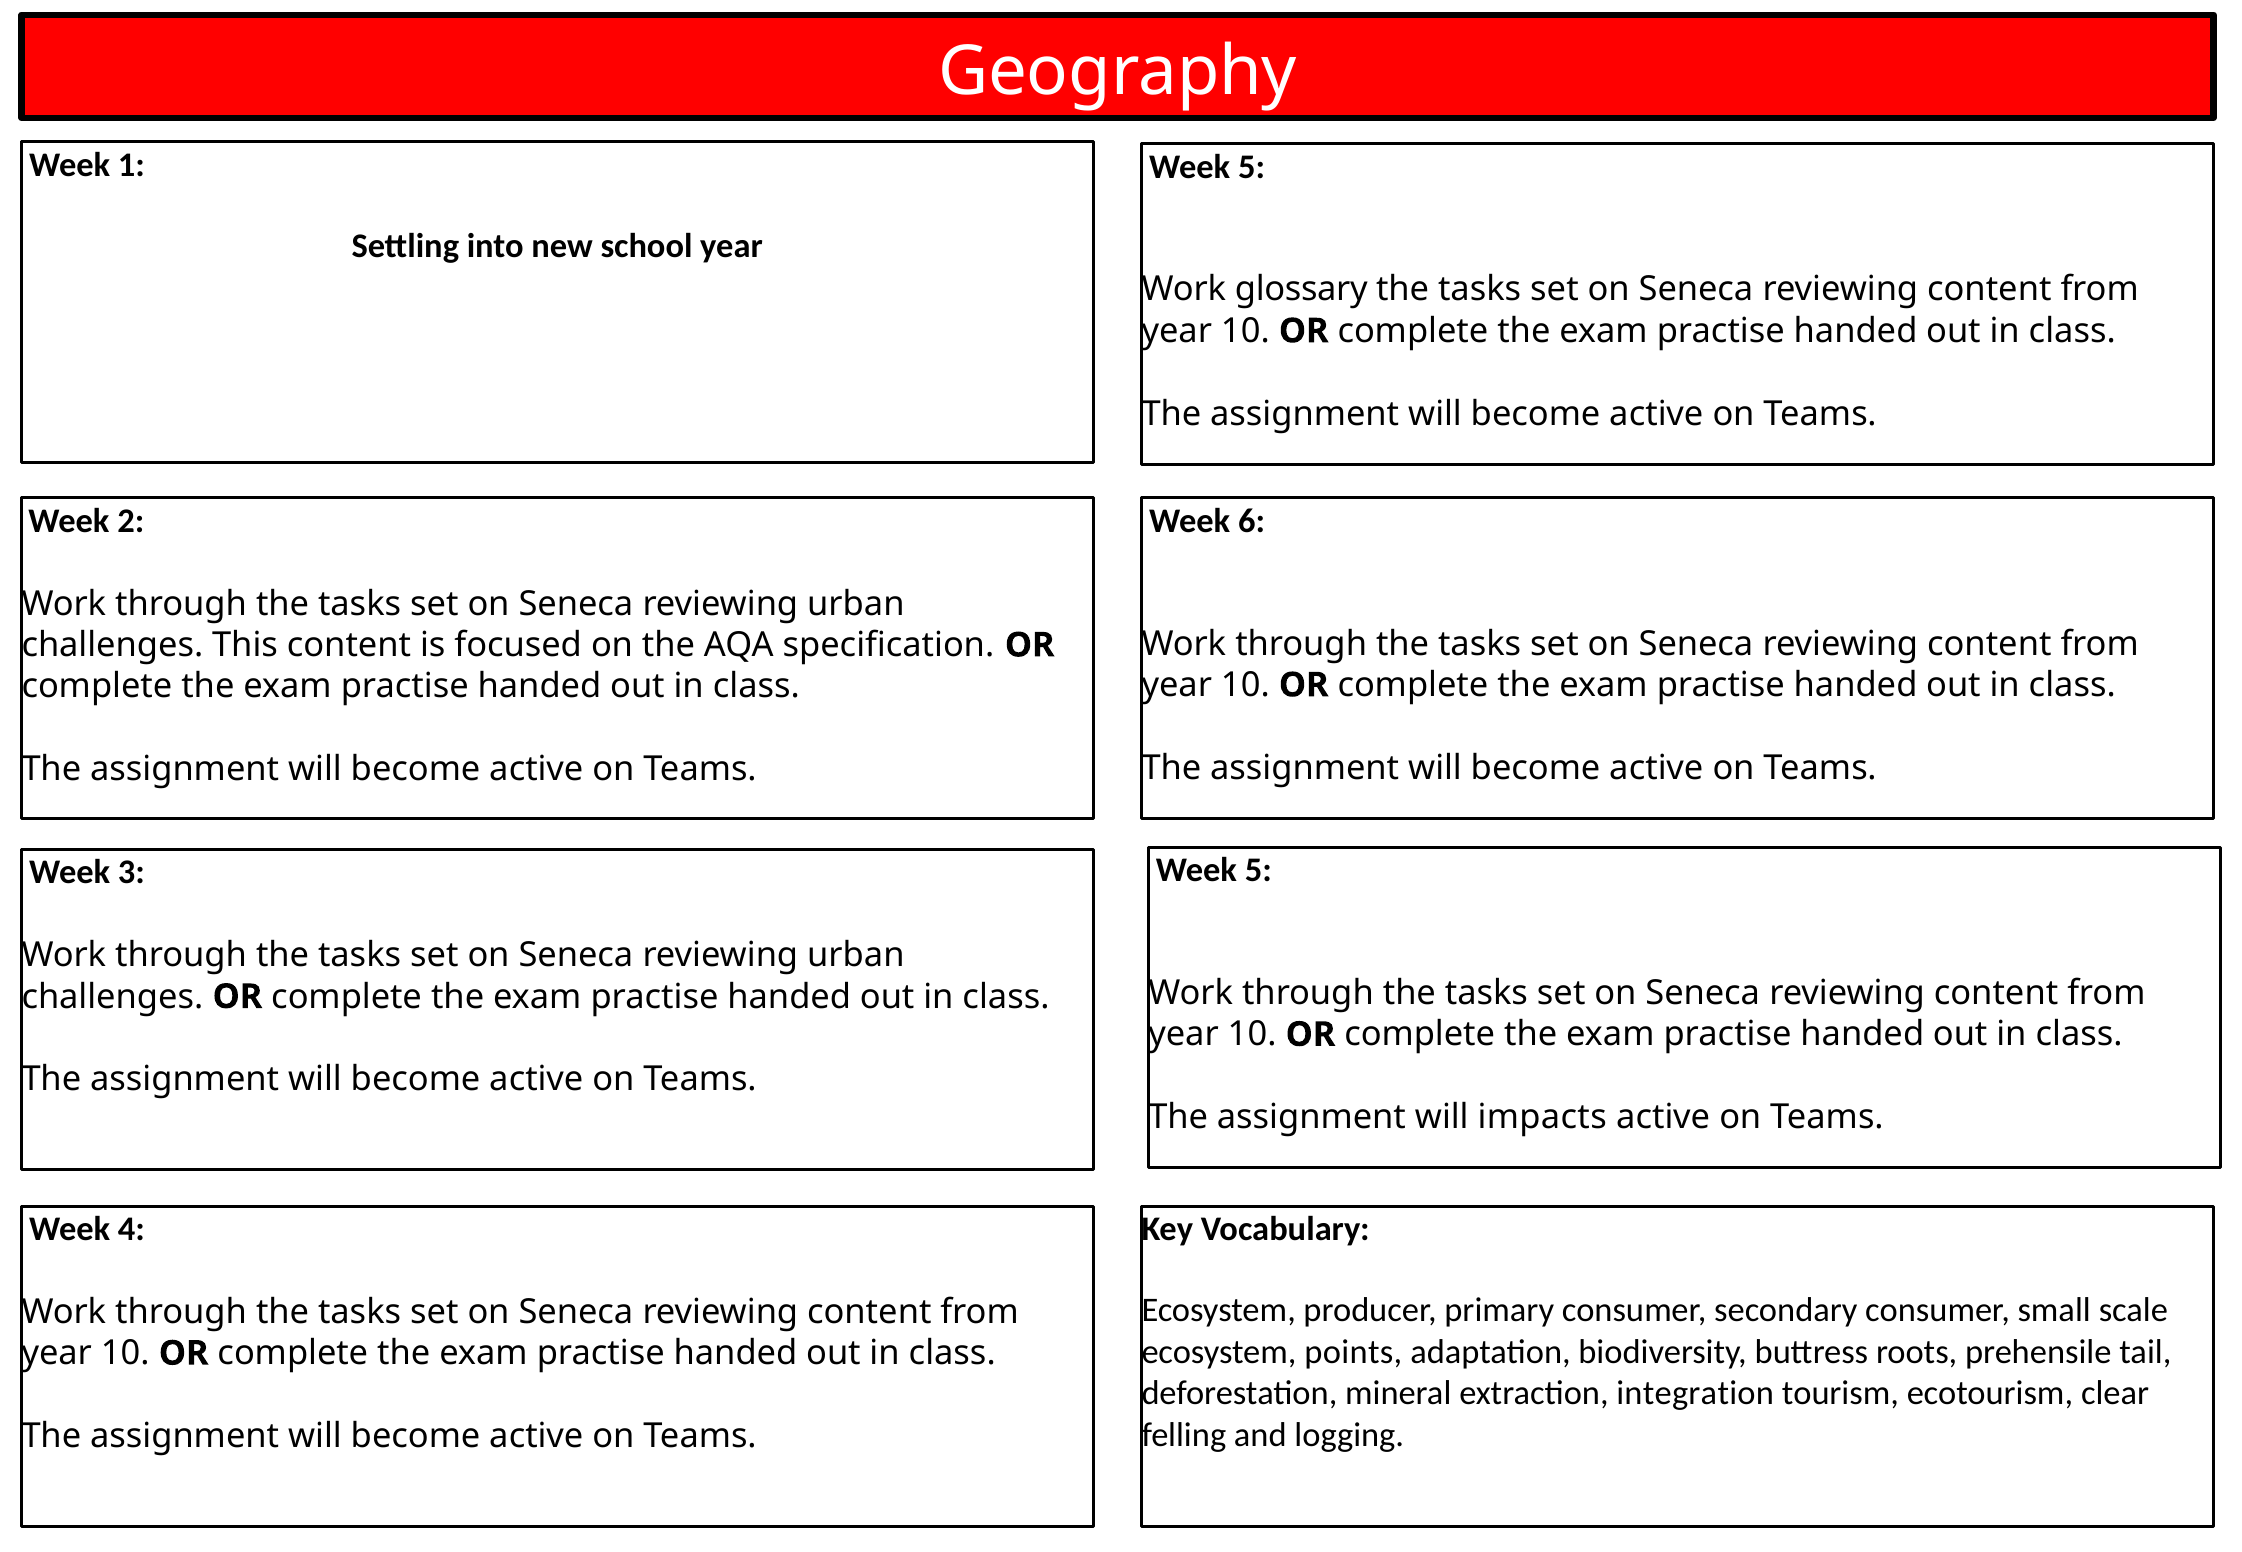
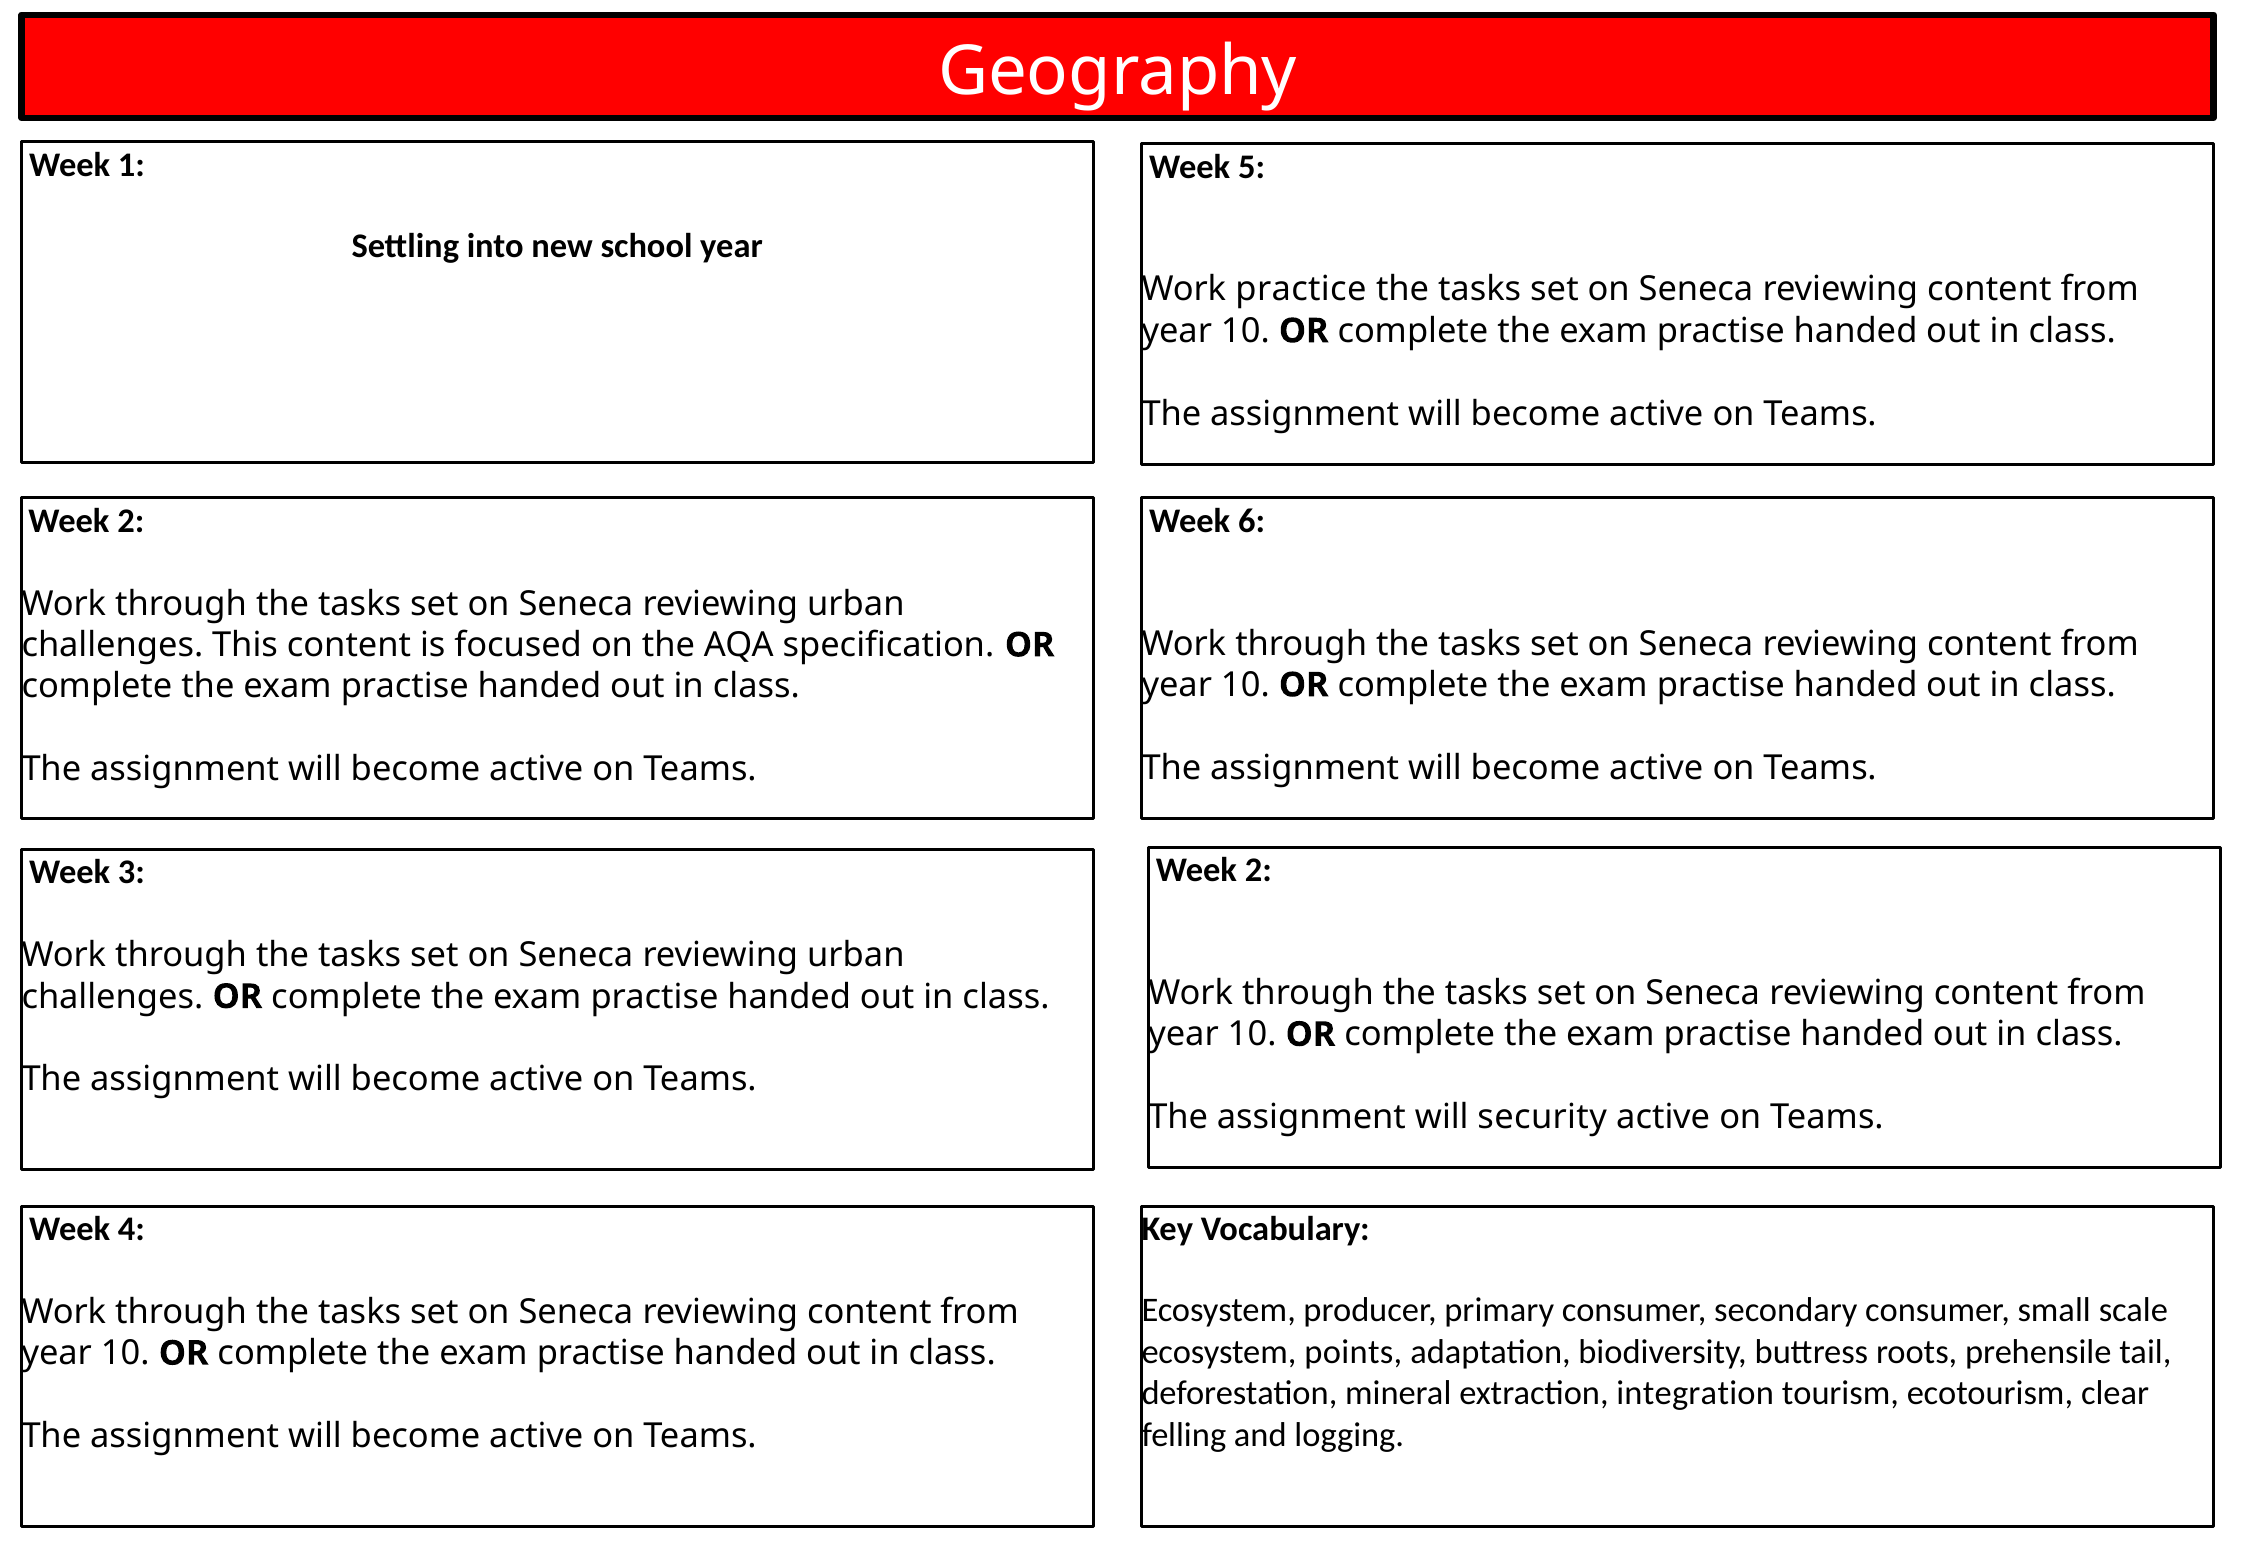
glossary: glossary -> practice (1301, 290)
5: 5 -> 2 (1258, 871)
impacts: impacts -> security (1542, 1117)
